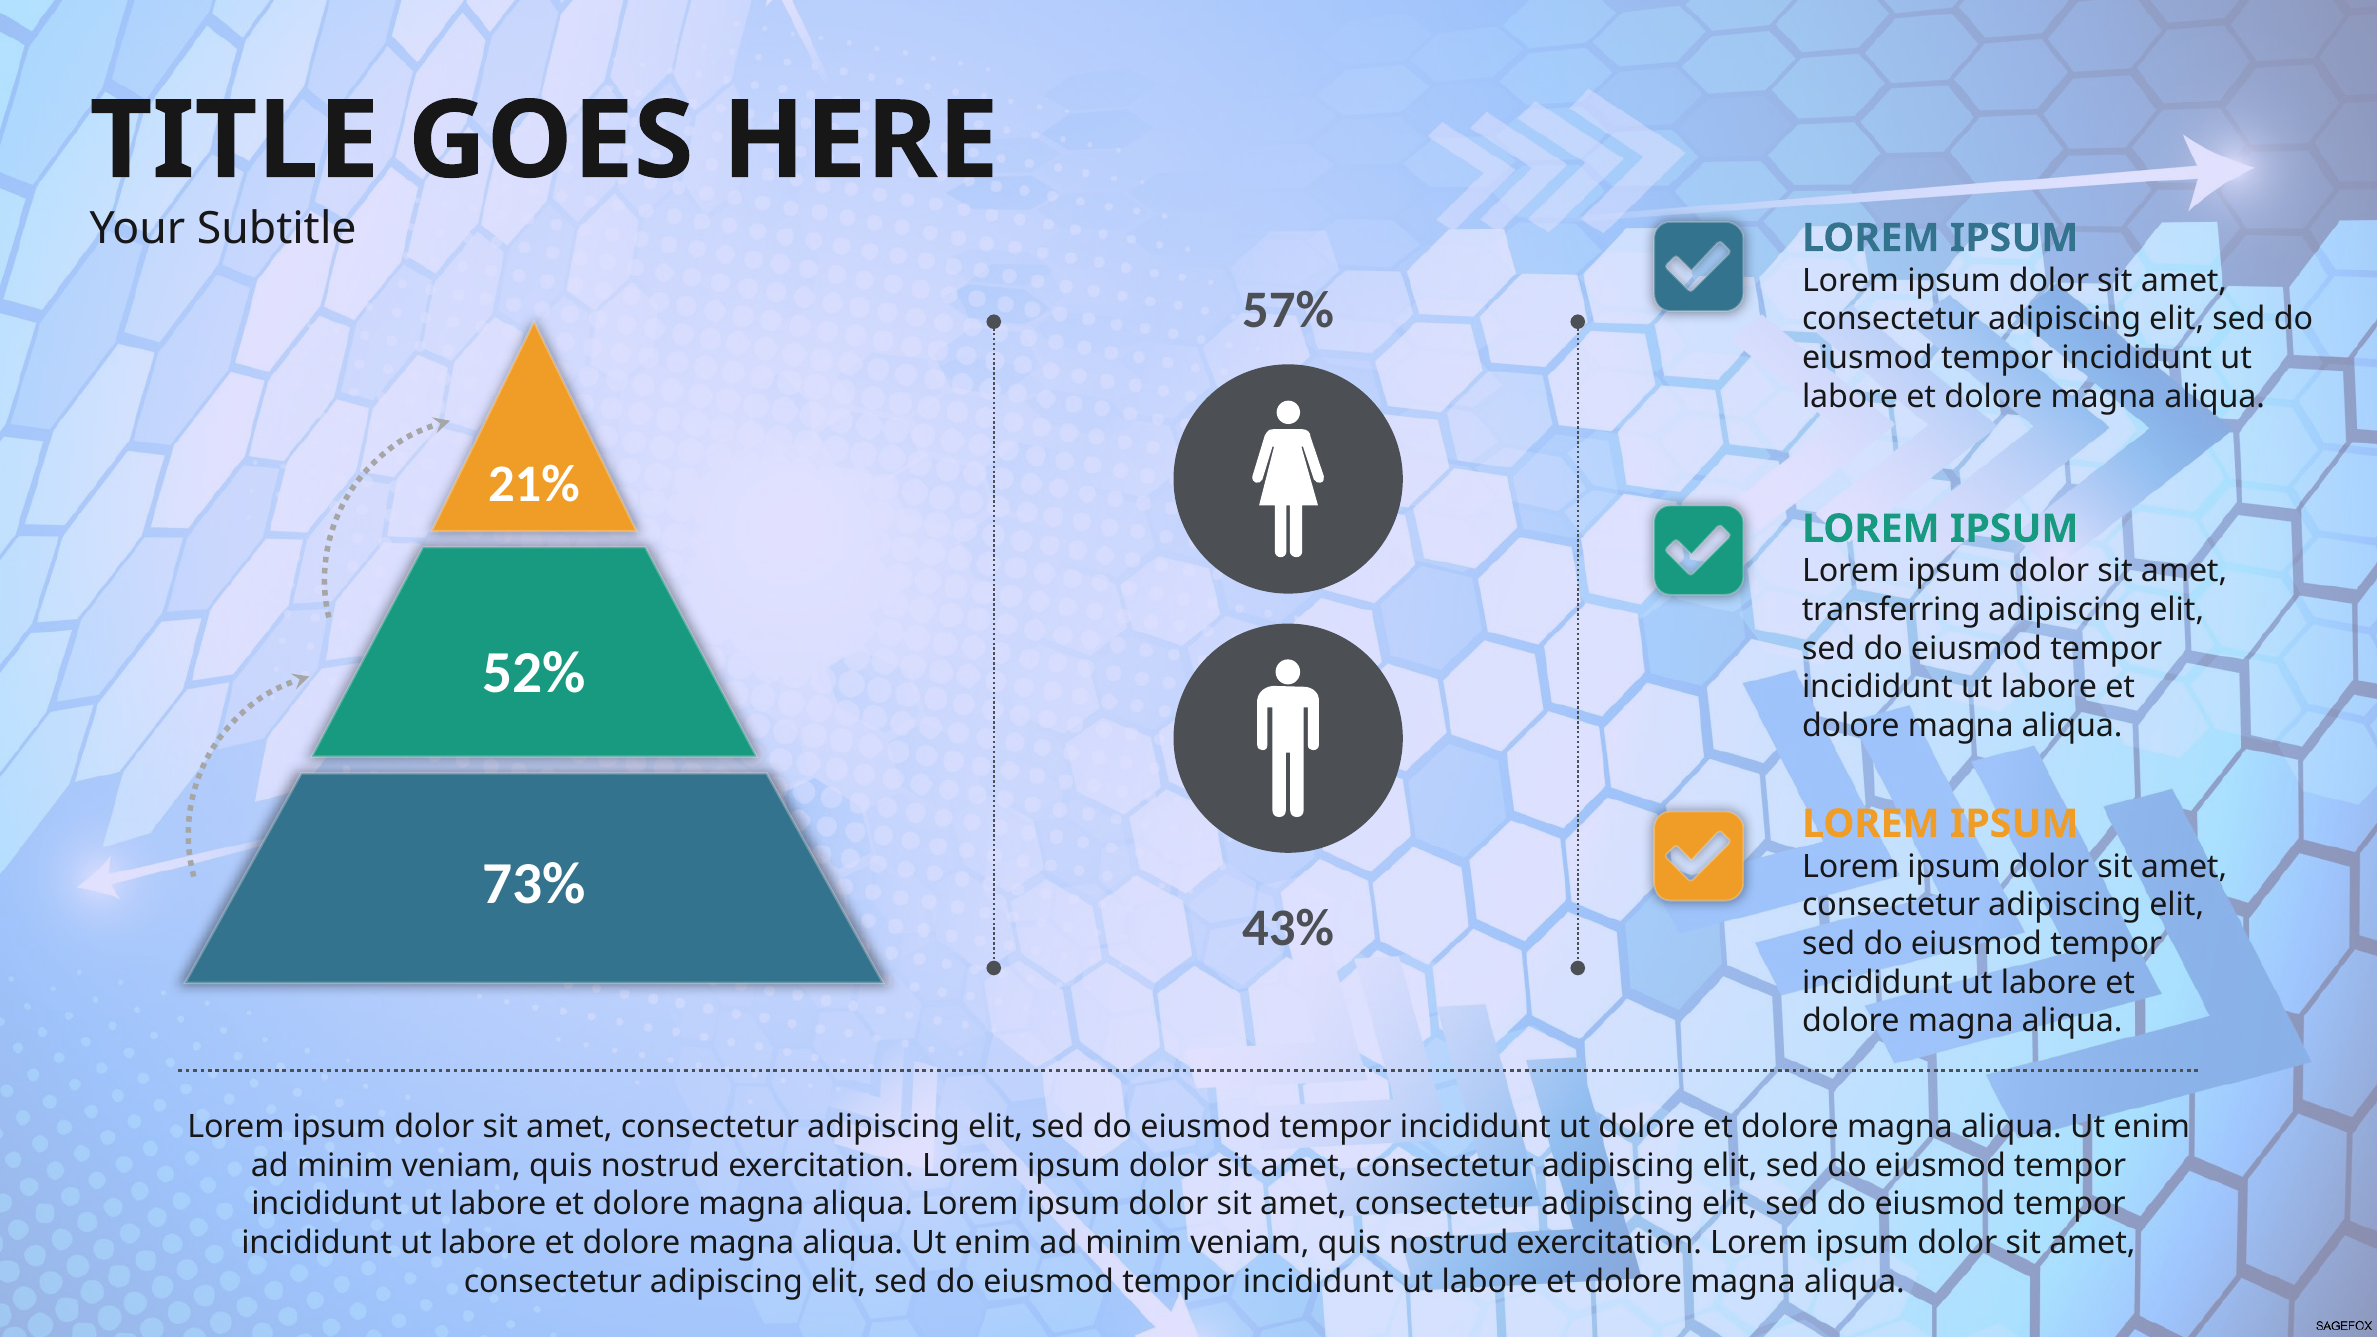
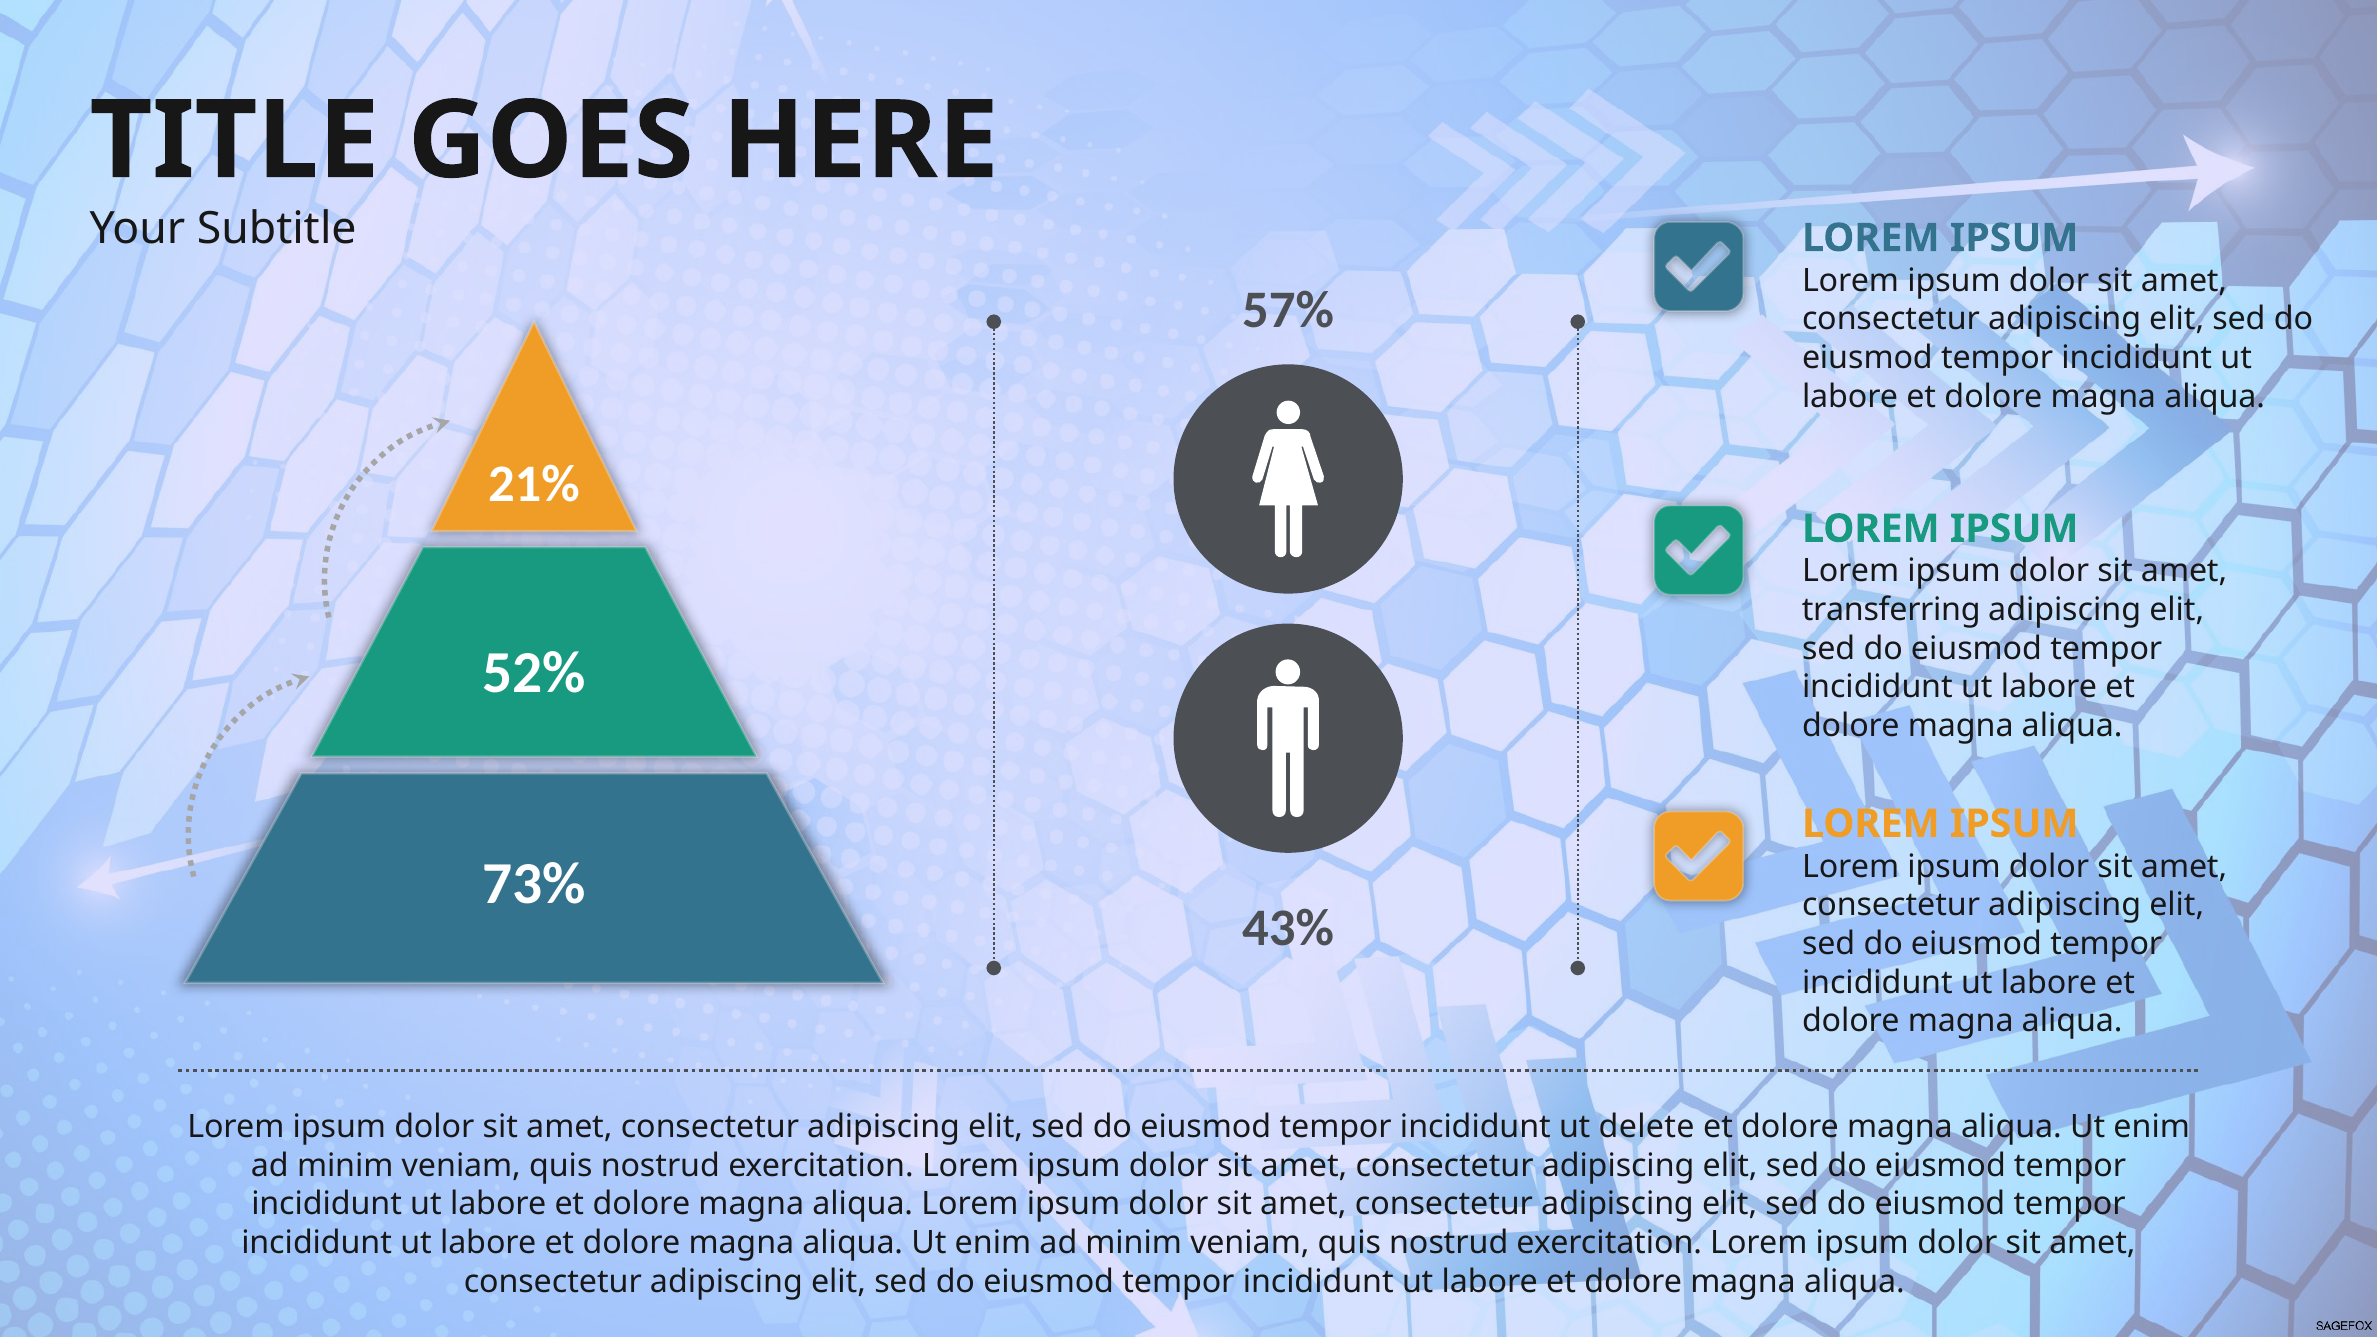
ut dolore: dolore -> delete (1647, 1127)
